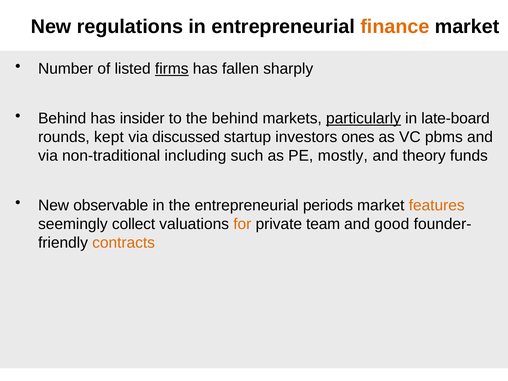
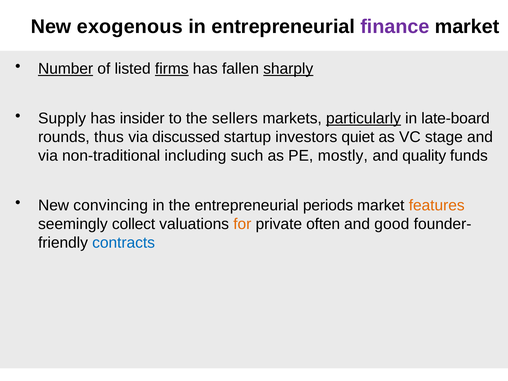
regulations: regulations -> exogenous (130, 27)
finance colour: orange -> purple (395, 27)
Number underline: none -> present (66, 69)
sharply underline: none -> present (288, 69)
Behind: Behind -> Supply (62, 118)
the behind: behind -> sellers (235, 118)
kept: kept -> thus (109, 137)
ones: ones -> quiet (358, 137)
pbms: pbms -> stage (444, 137)
theory: theory -> quality (424, 156)
observable: observable -> convincing (111, 205)
team: team -> often (323, 224)
contracts colour: orange -> blue (124, 243)
